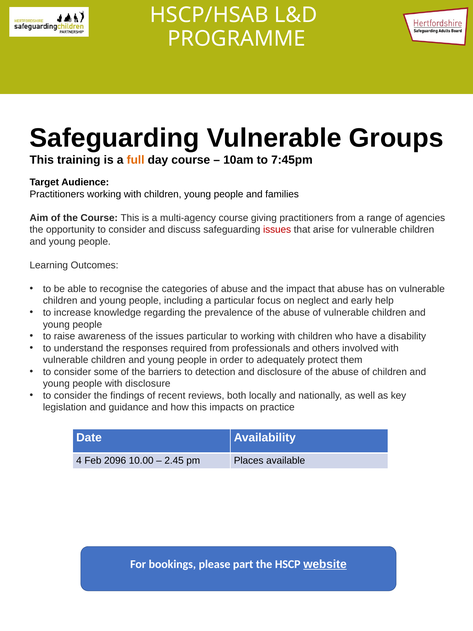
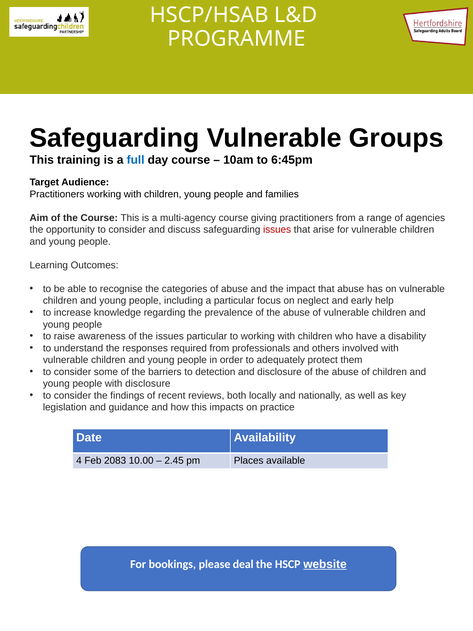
full colour: orange -> blue (136, 160)
7:45pm: 7:45pm -> 6:45pm (292, 160)
2096: 2096 -> 2083 (115, 460)
part: part -> deal (243, 564)
